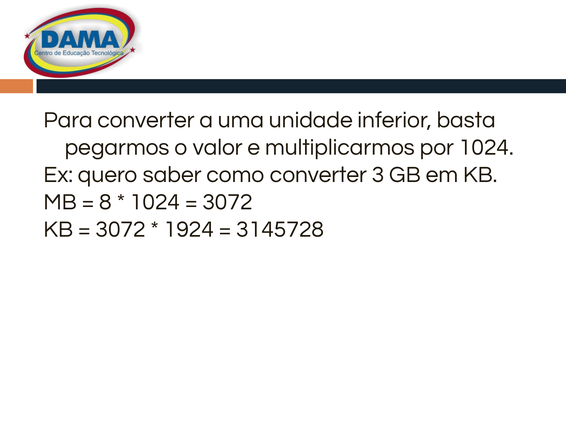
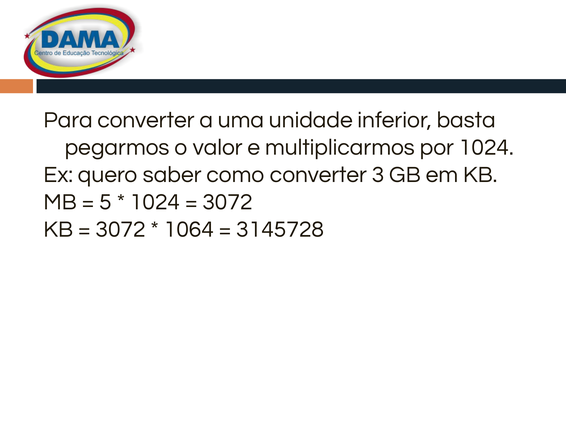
8: 8 -> 5 (106, 202)
1924: 1924 -> 1064 (189, 229)
